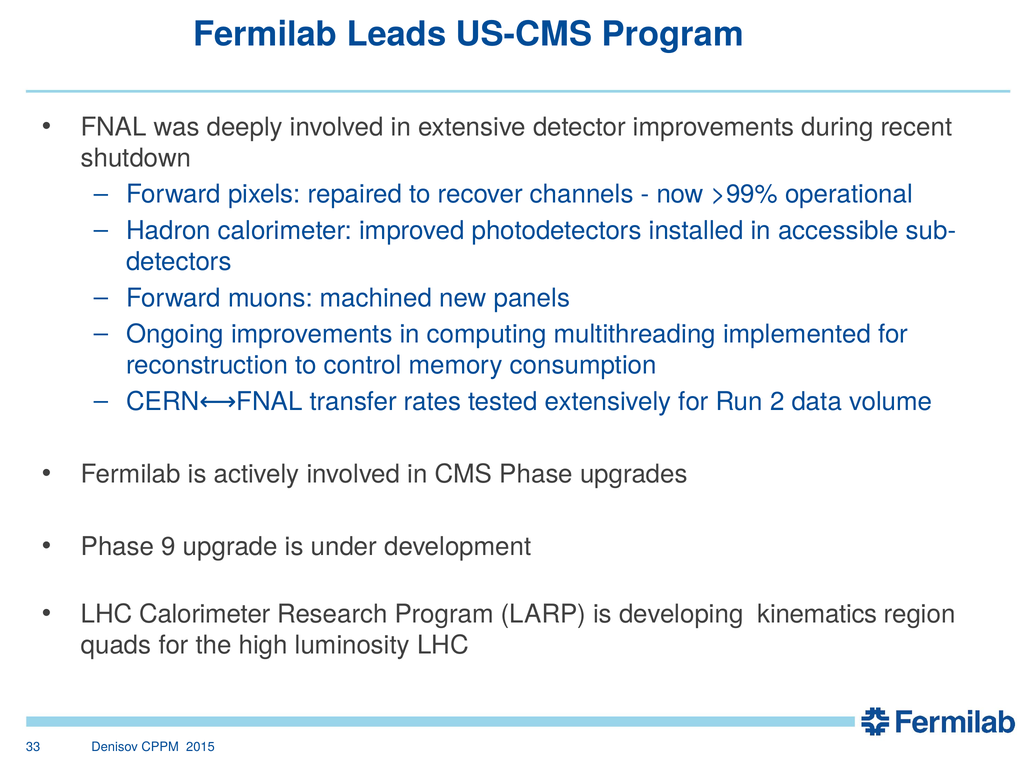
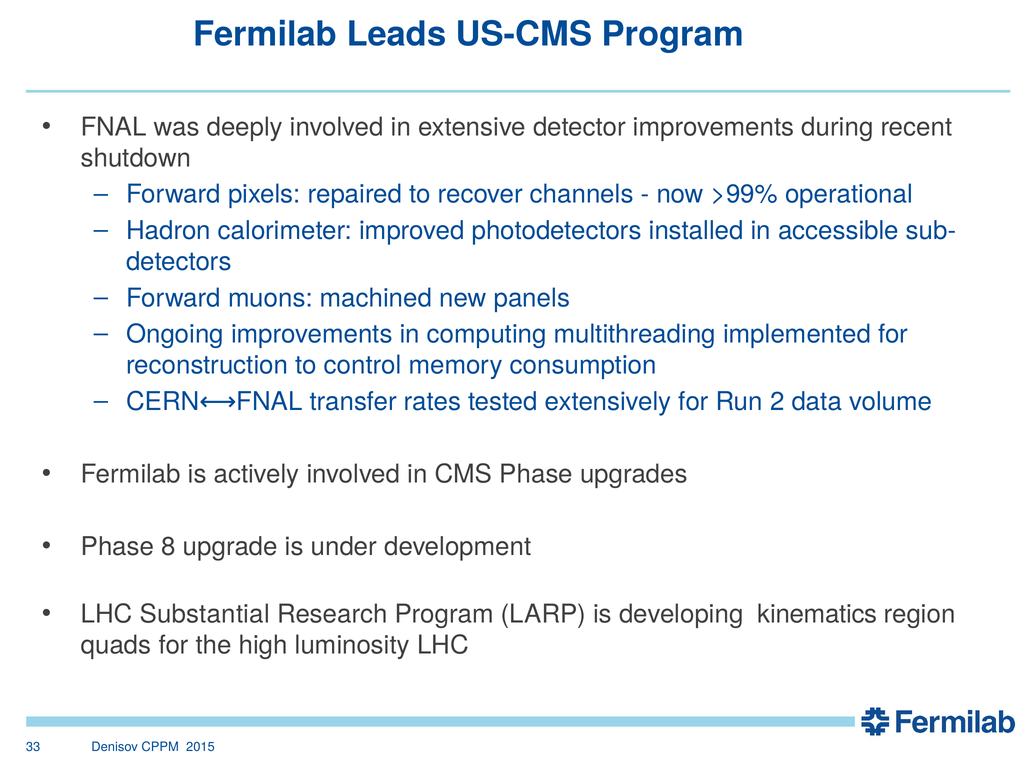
9: 9 -> 8 (168, 547)
LHC Calorimeter: Calorimeter -> Substantial (205, 614)
